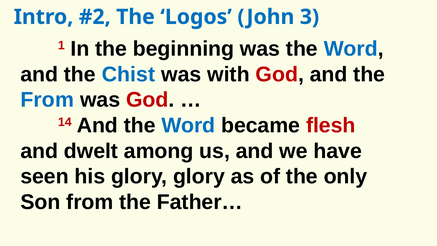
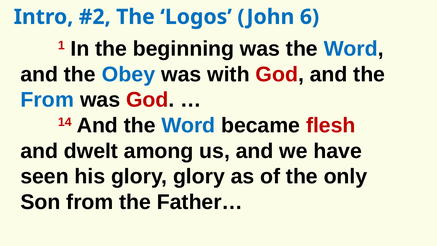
3: 3 -> 6 (310, 17)
Chist: Chist -> Obey (128, 74)
